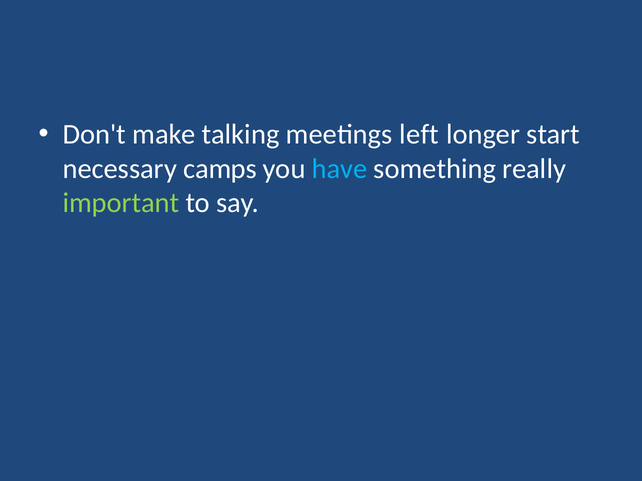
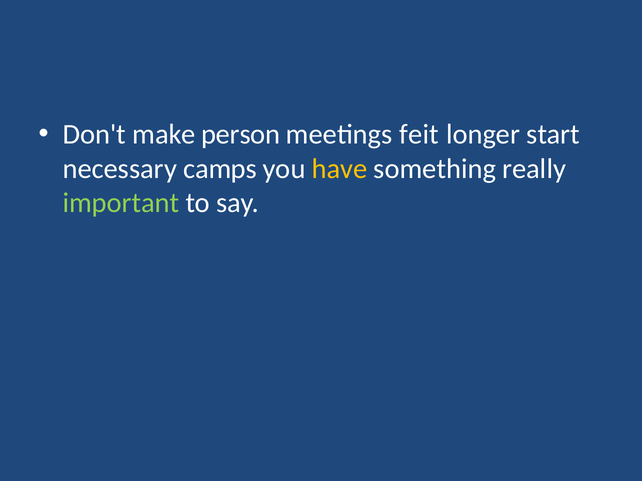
talking: talking -> person (241, 135)
left: left -> feit (419, 135)
have colour: light blue -> yellow (340, 169)
